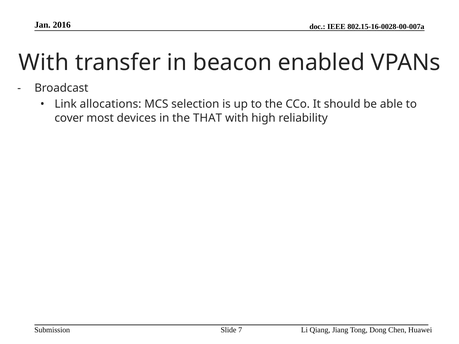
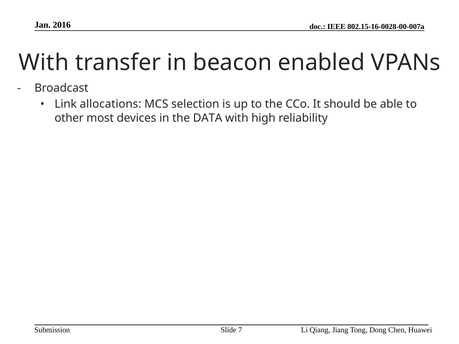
cover: cover -> other (69, 118)
THAT: THAT -> DATA (208, 118)
